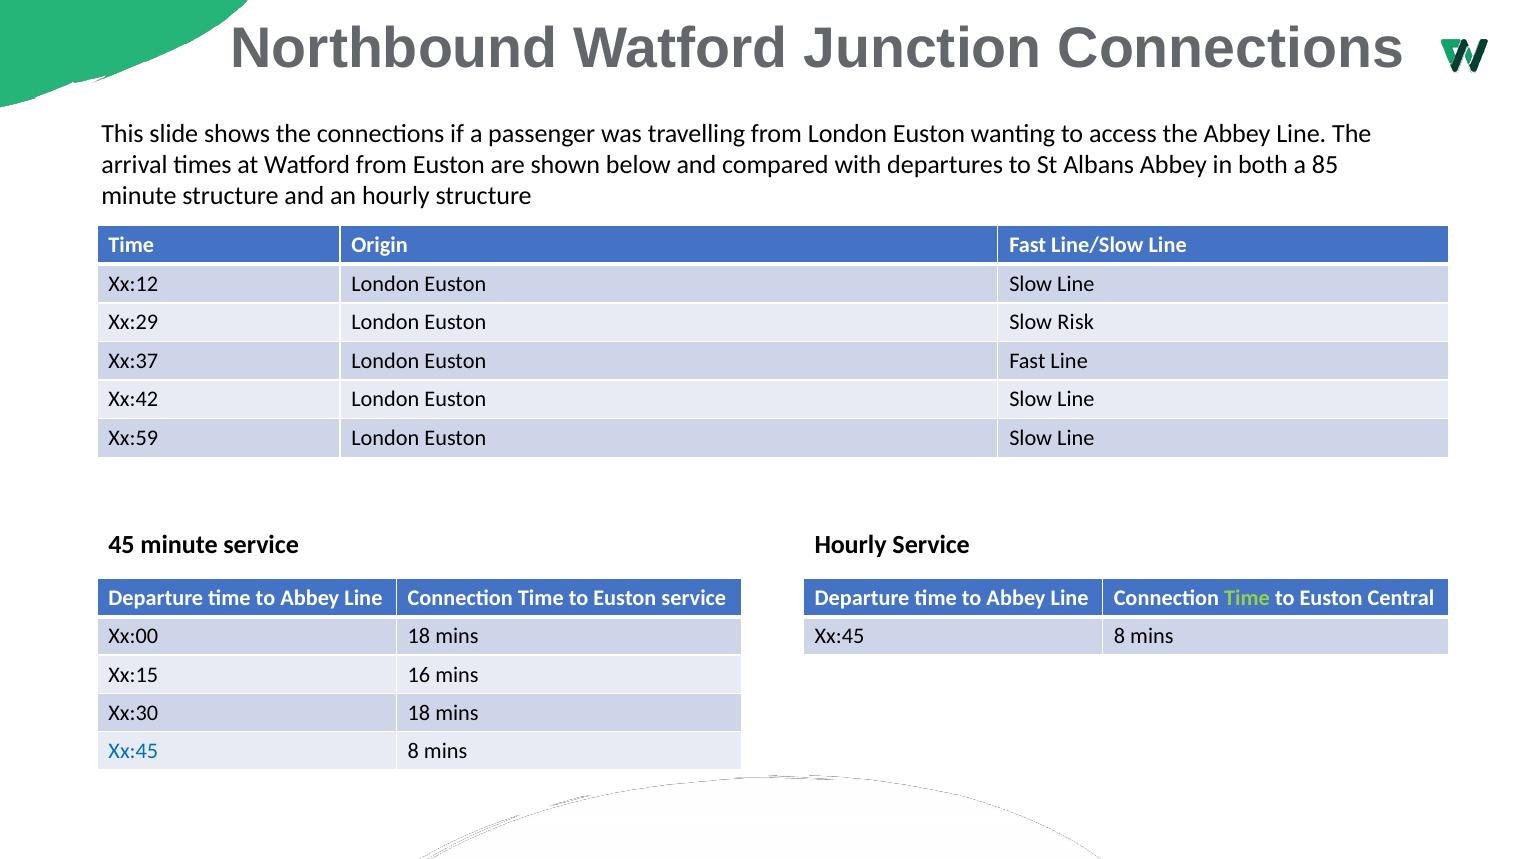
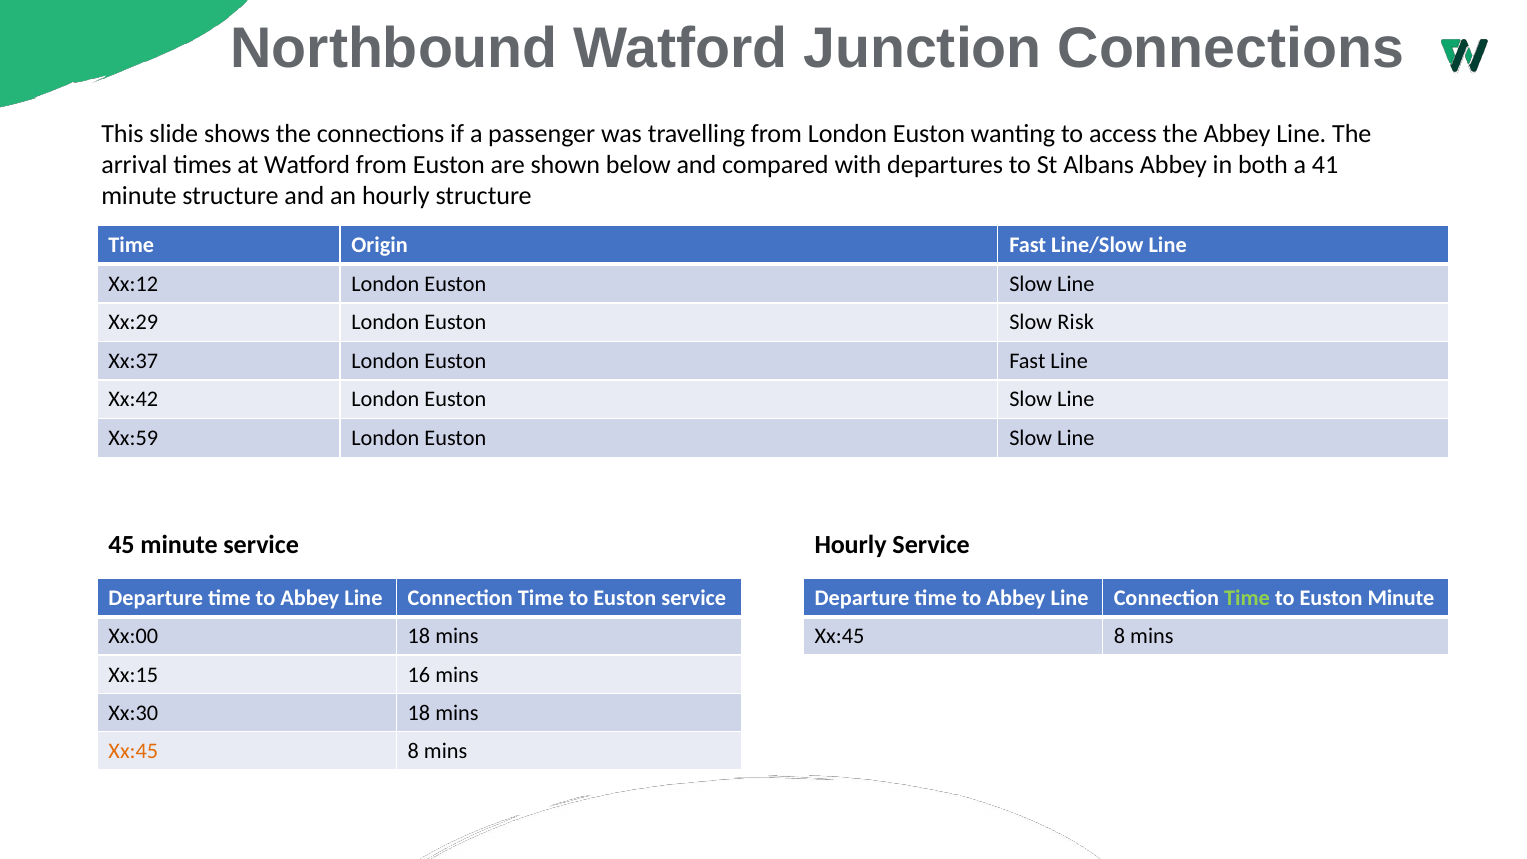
85: 85 -> 41 (1325, 165)
Euston Central: Central -> Minute (1401, 598)
Xx:45 colour: blue -> orange (133, 751)
